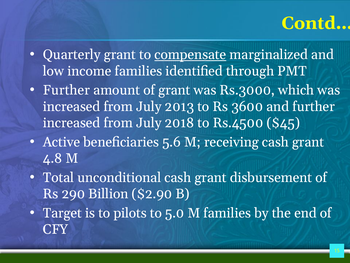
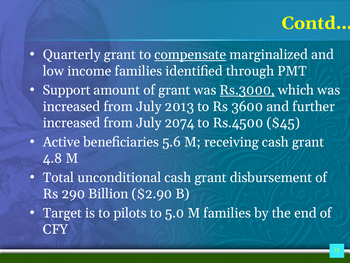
Further: Further -> Support (67, 90)
Rs.3000 underline: none -> present (247, 90)
2018: 2018 -> 2074 (180, 123)
